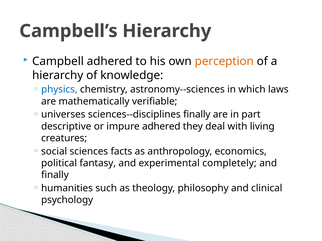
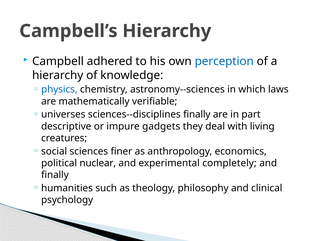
perception colour: orange -> blue (224, 62)
impure adhered: adhered -> gadgets (161, 127)
facts: facts -> finer (121, 152)
fantasy: fantasy -> nuclear (98, 163)
